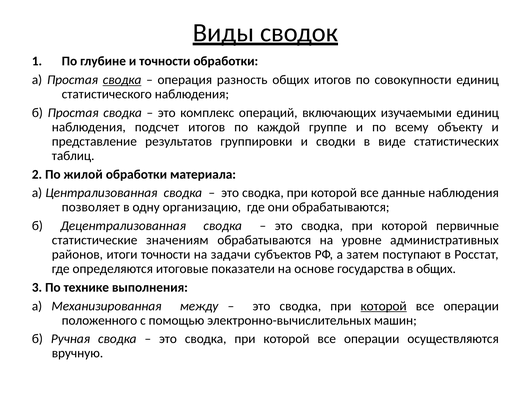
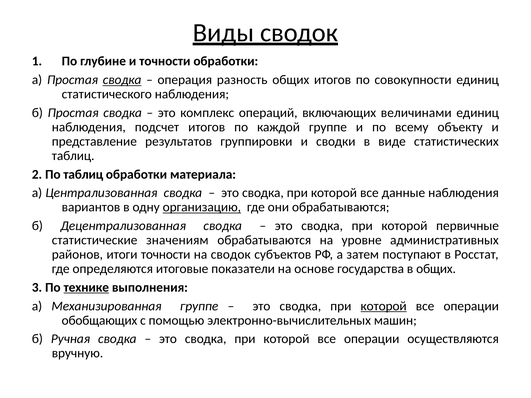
изучаемыми: изучаемыми -> величинами (416, 113)
По жилой: жилой -> таблиц (83, 174)
позволяет: позволяет -> вариантов (91, 207)
организацию underline: none -> present (202, 207)
на задачи: задачи -> сводок (231, 255)
технике underline: none -> present (86, 288)
Механизированная между: между -> группе (199, 306)
положенного: положенного -> обобщающих (99, 320)
